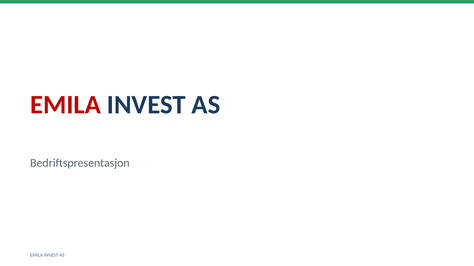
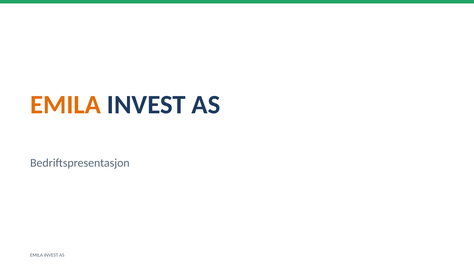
EMILA colour: red -> orange (66, 105)
